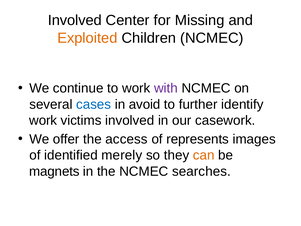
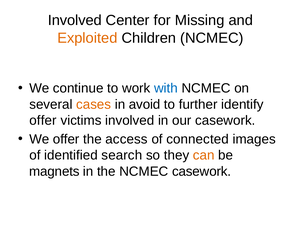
with colour: purple -> blue (166, 88)
cases colour: blue -> orange (94, 104)
work: work -> offer (43, 120)
represents: represents -> connected (198, 139)
merely: merely -> search (122, 155)
NCMEC searches: searches -> casework (202, 171)
